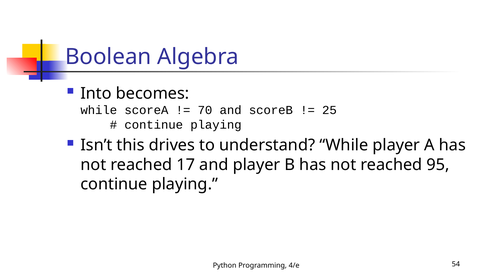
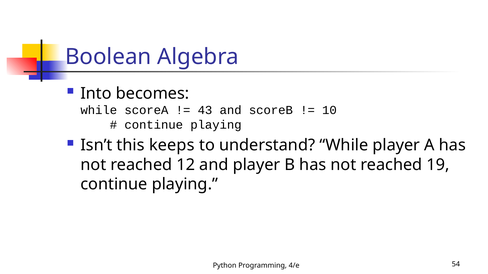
70: 70 -> 43 (205, 110)
25: 25 -> 10 (329, 110)
drives: drives -> keeps (172, 146)
17: 17 -> 12 (186, 165)
95: 95 -> 19 (438, 165)
